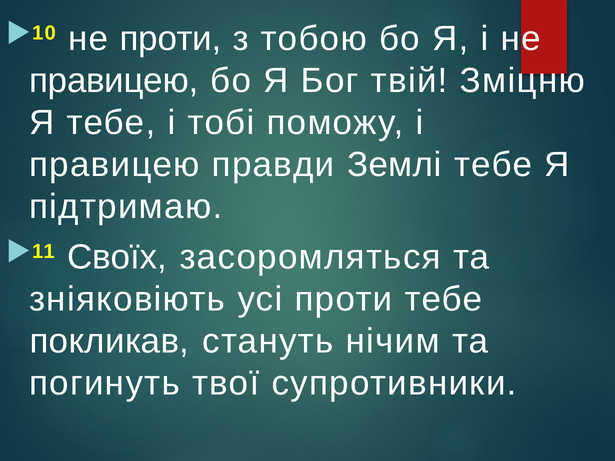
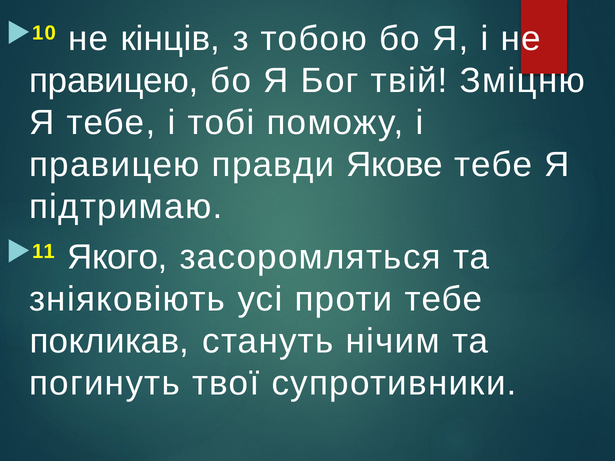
не проти: проти -> кінців (170, 39)
Землі: Землі -> Якове (394, 165)
Своїх: Своїх -> Якого (117, 257)
